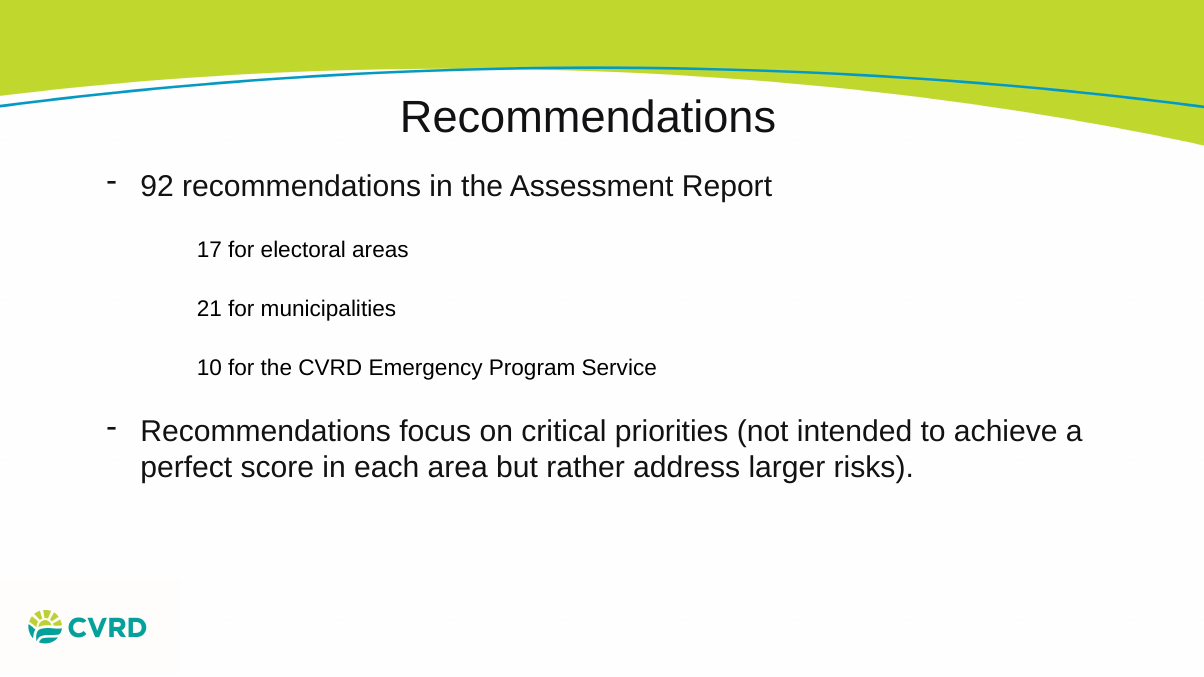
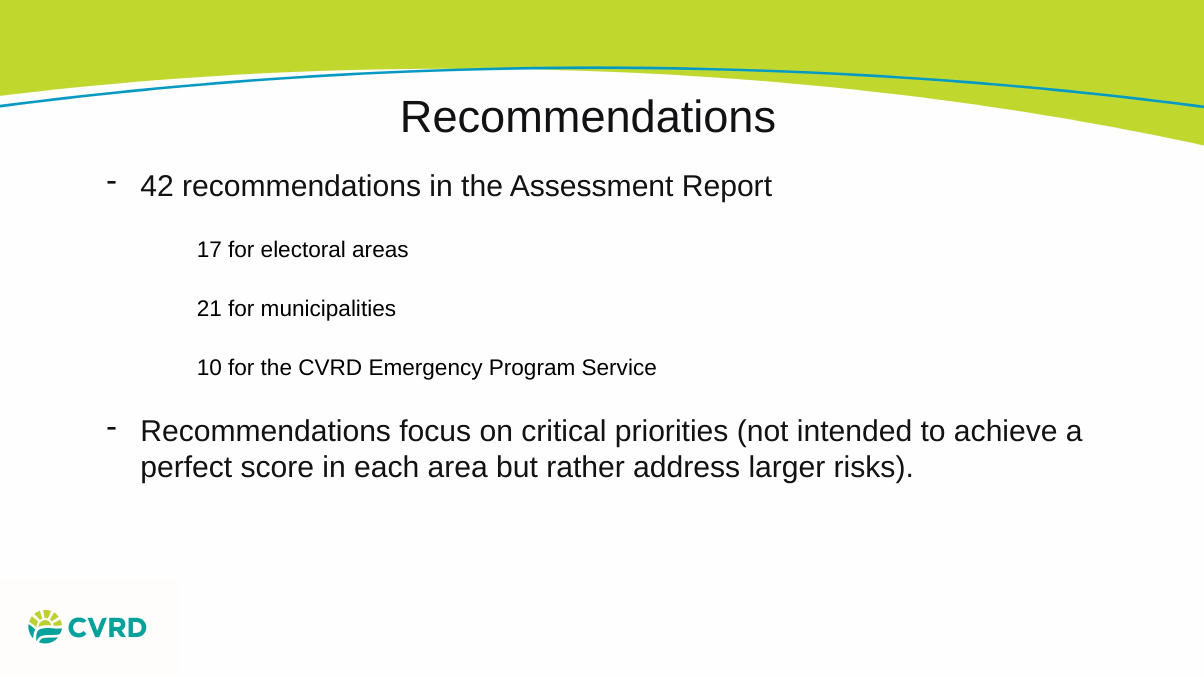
92: 92 -> 42 (157, 187)
